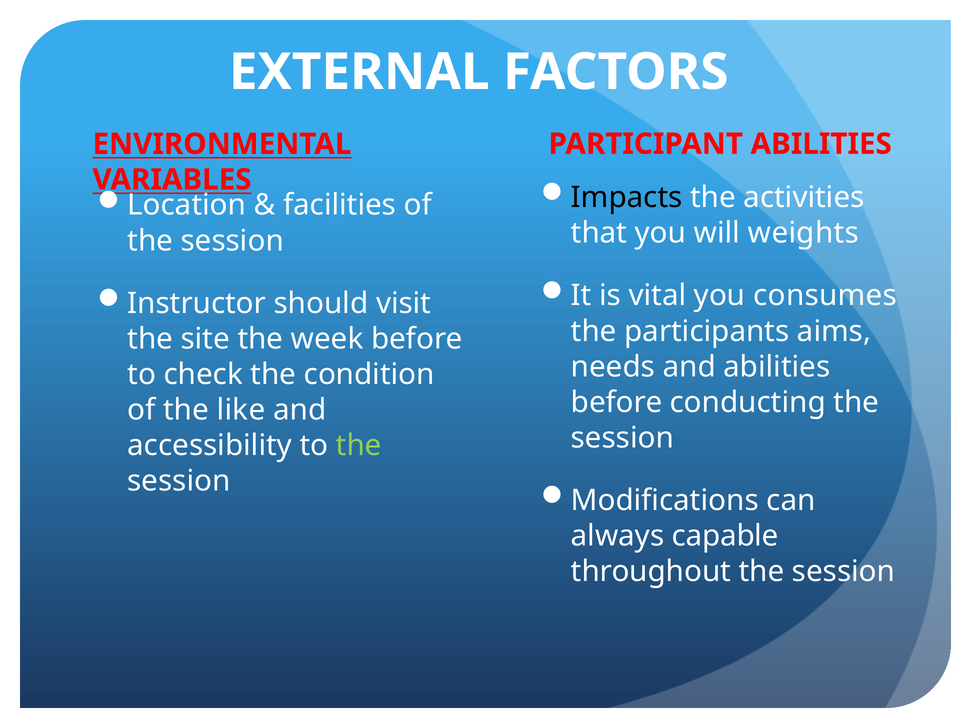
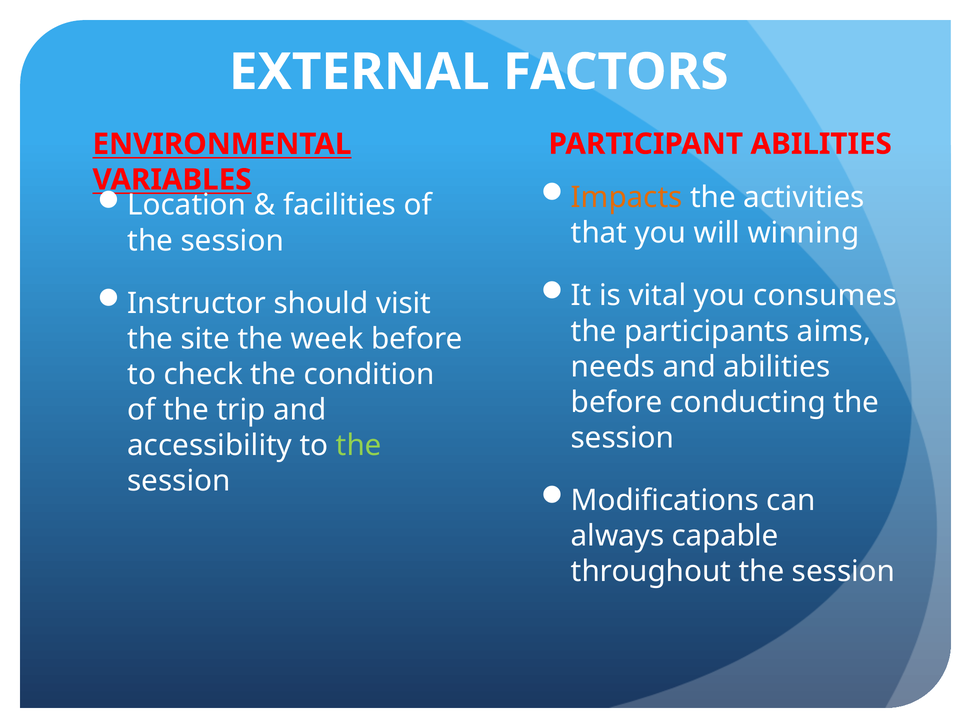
Impacts colour: black -> orange (627, 198)
weights: weights -> winning (804, 233)
like: like -> trip (241, 410)
